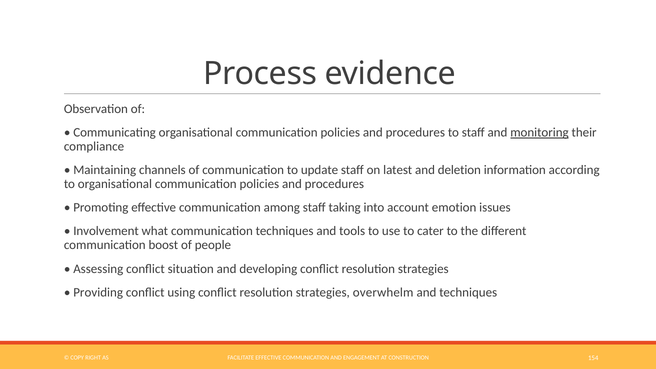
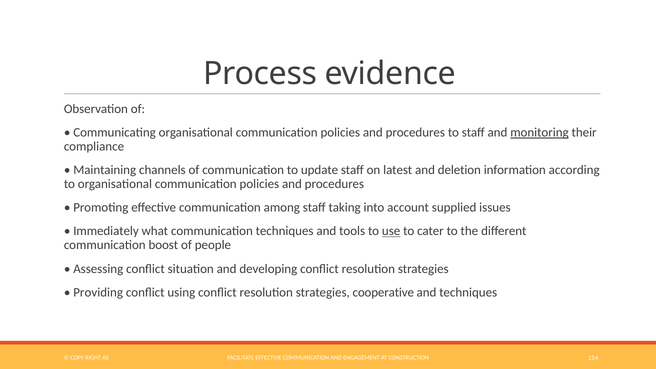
emotion: emotion -> supplied (454, 208)
Involvement: Involvement -> Immediately (106, 231)
use underline: none -> present (391, 231)
overwhelm: overwhelm -> cooperative (383, 292)
